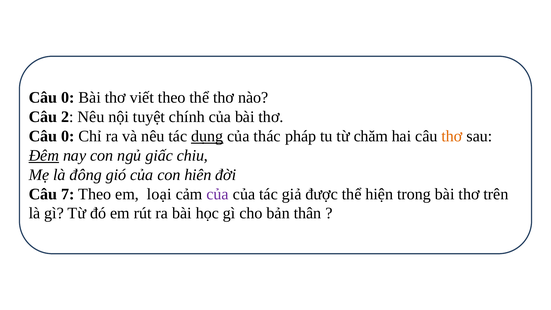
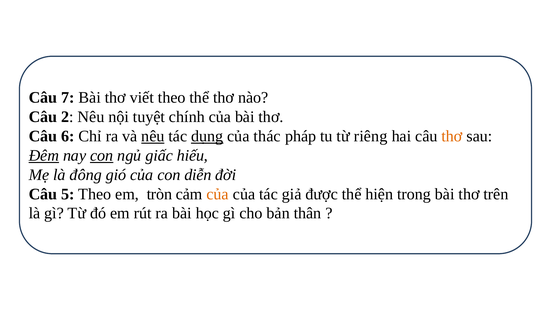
0: 0 -> 7 (68, 98)
0: 0 -> 6 (68, 136)
nêu underline: none -> present (153, 136)
chăm: chăm -> riêng (371, 136)
con underline: none -> present (102, 155)
chiu: chiu -> hiếu (192, 155)
hiên: hiên -> diễn (198, 175)
7: 7 -> 5 (68, 194)
loại: loại -> tròn (159, 194)
của colour: purple -> orange (218, 194)
